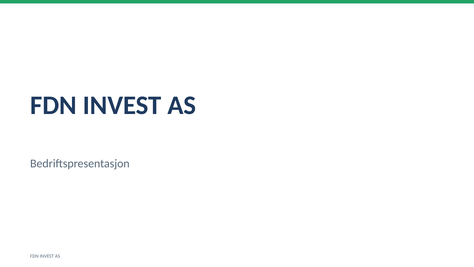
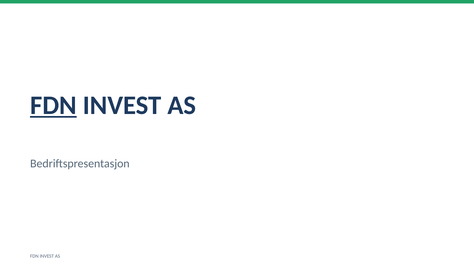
FDN underline: none -> present (53, 105)
